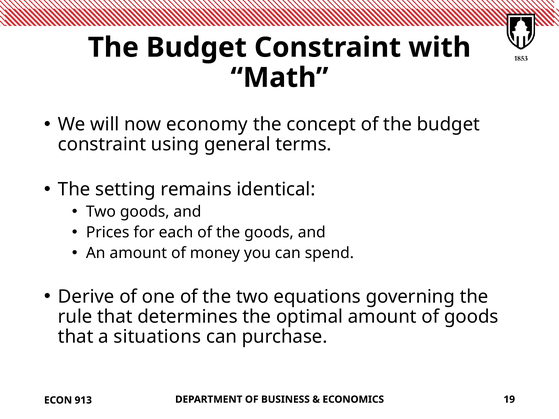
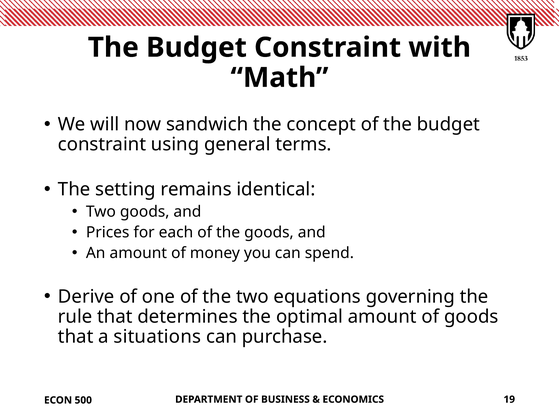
economy: economy -> sandwich (207, 124)
913: 913 -> 500 (83, 400)
